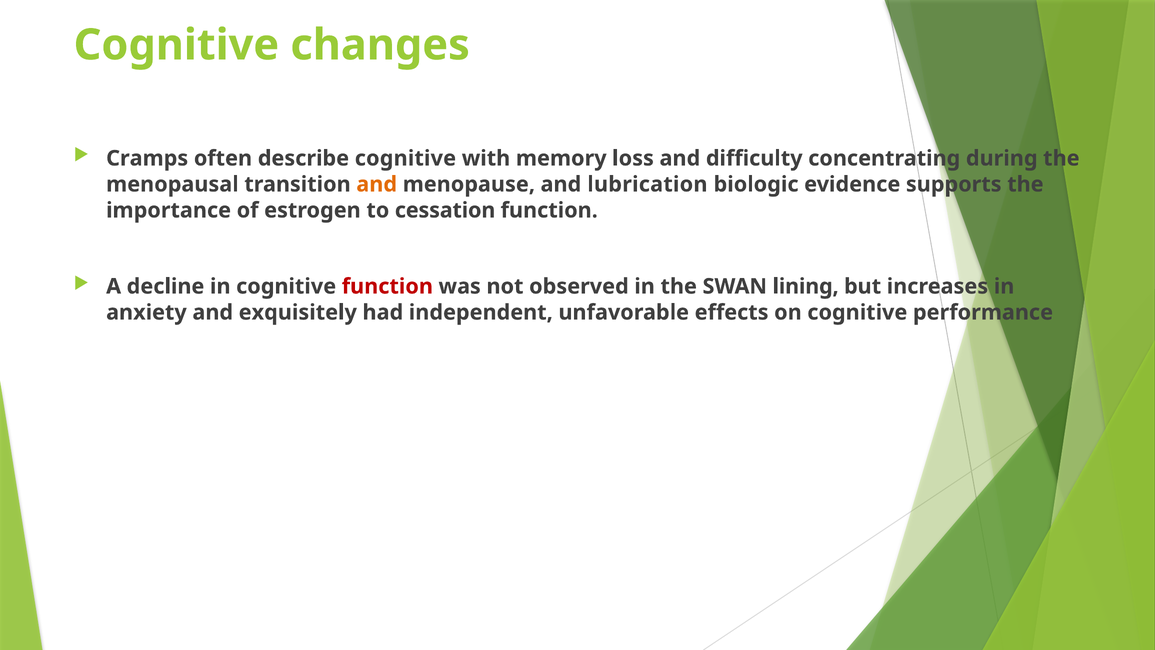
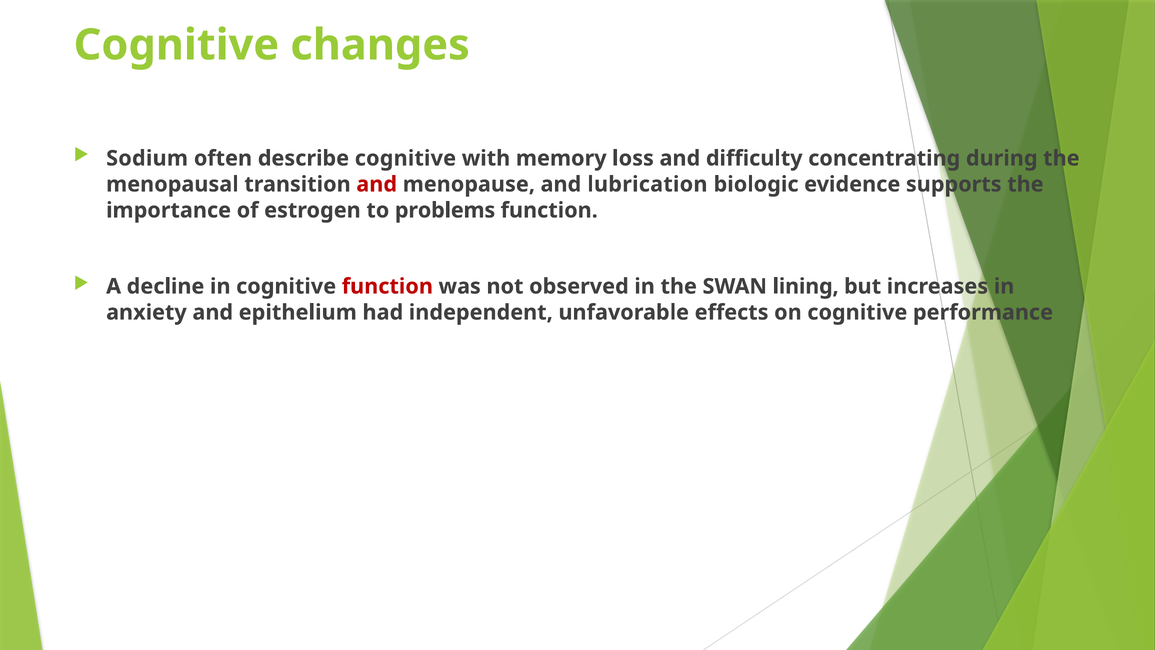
Cramps: Cramps -> Sodium (147, 158)
and colour: orange -> red (377, 184)
cessation: cessation -> problems (445, 210)
exquisitely: exquisitely -> epithelium (298, 312)
